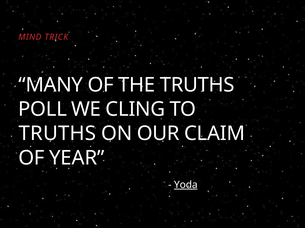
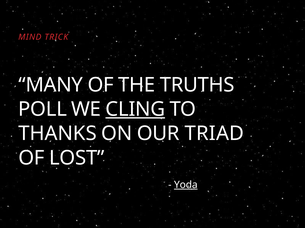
CLING underline: none -> present (135, 110)
TRUTHS: TRUTHS -> THANKS (57, 134)
CLAIM: CLAIM -> TRIAD (214, 134)
YEAR: YEAR -> LOST (77, 158)
